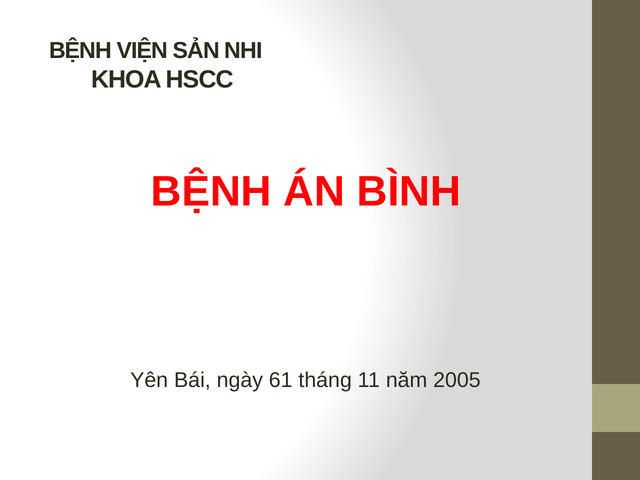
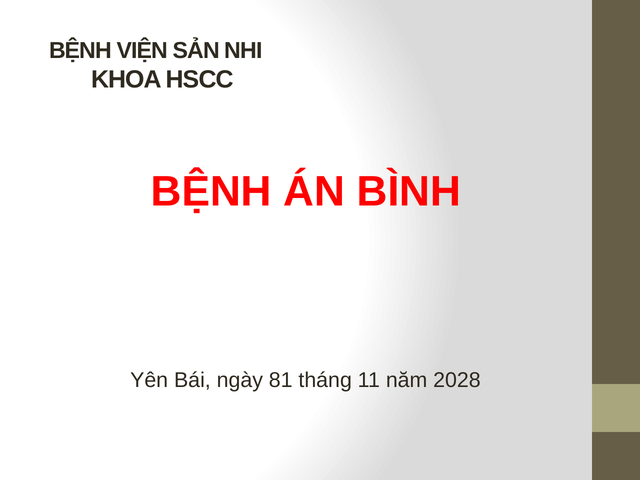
61: 61 -> 81 (281, 380)
2005: 2005 -> 2028 (457, 380)
